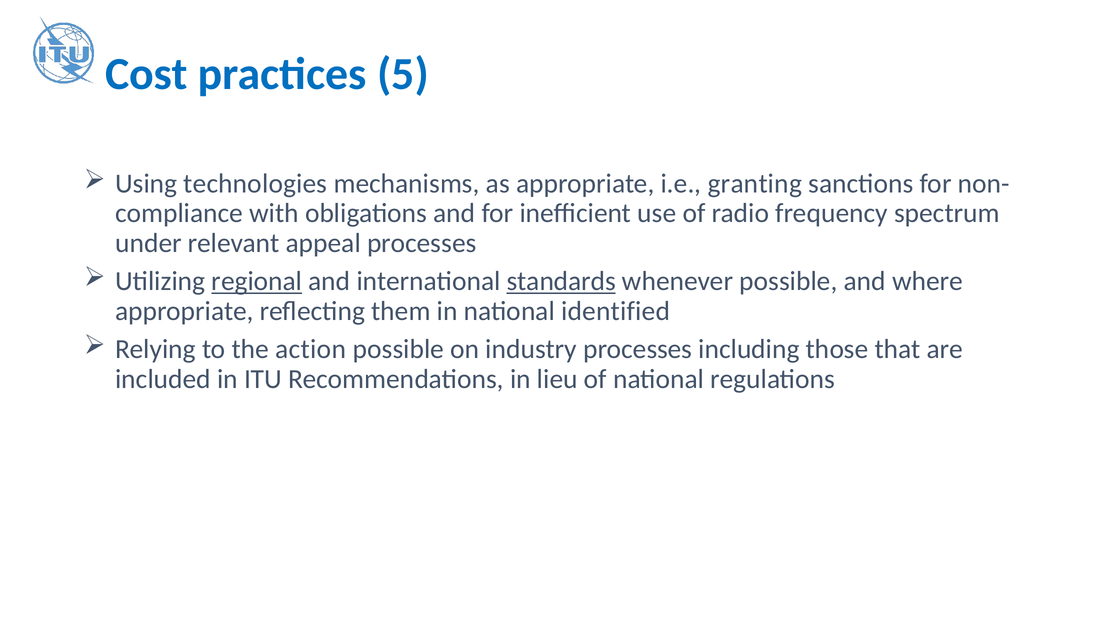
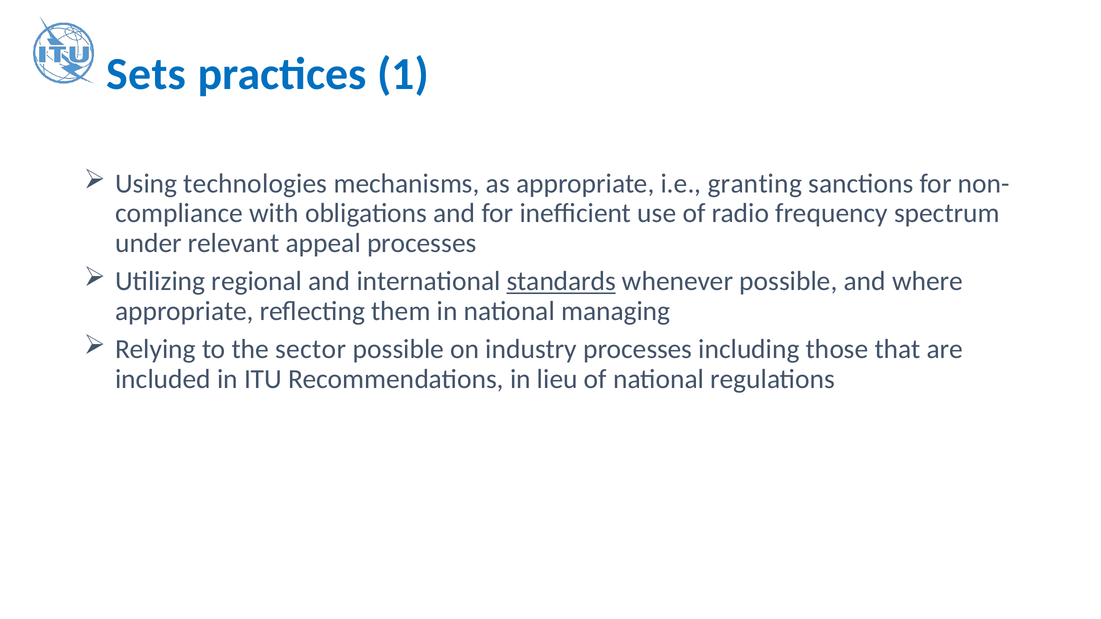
Cost: Cost -> Sets (146, 74)
5: 5 -> 1 (403, 74)
regional underline: present -> none (257, 281)
identified: identified -> managing (616, 311)
action: action -> sector (311, 349)
